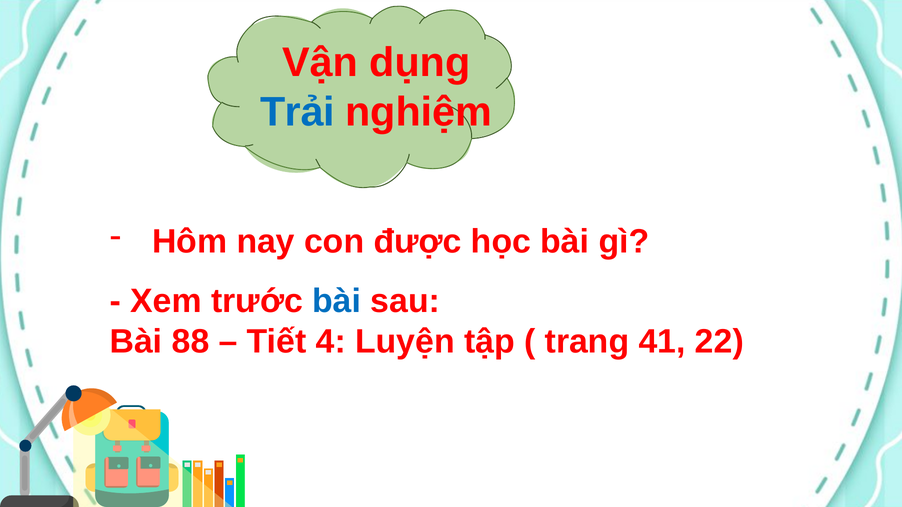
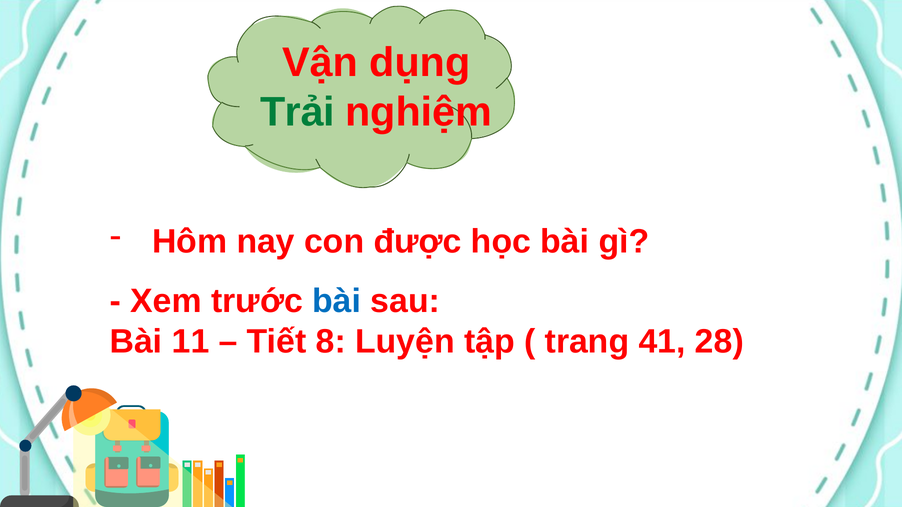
Trải colour: blue -> green (297, 112)
88: 88 -> 11 (191, 342)
4: 4 -> 8 (331, 342)
22: 22 -> 28 (719, 342)
